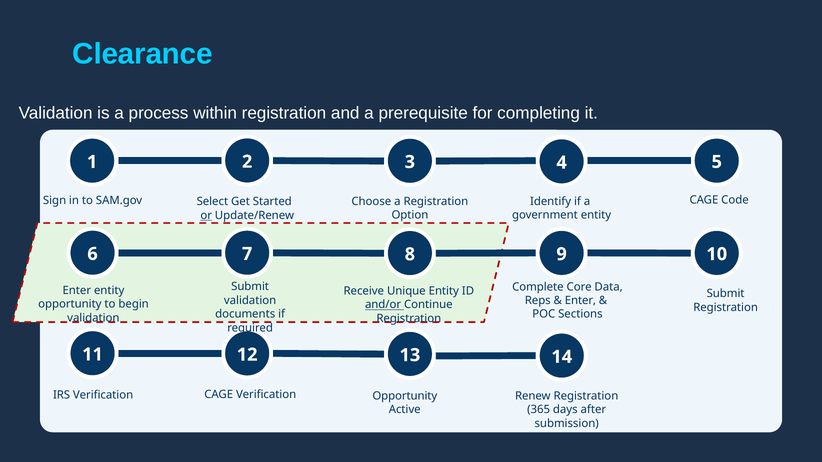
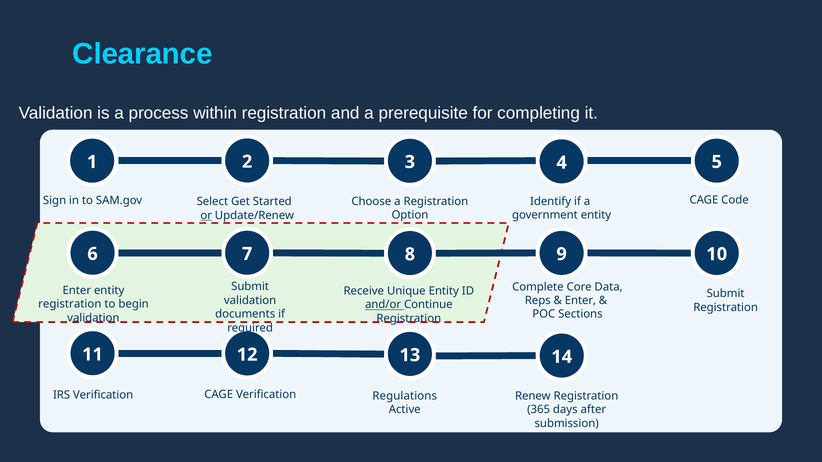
opportunity: opportunity -> registration (70, 304)
Opportunity: Opportunity -> Regulations (405, 396)
